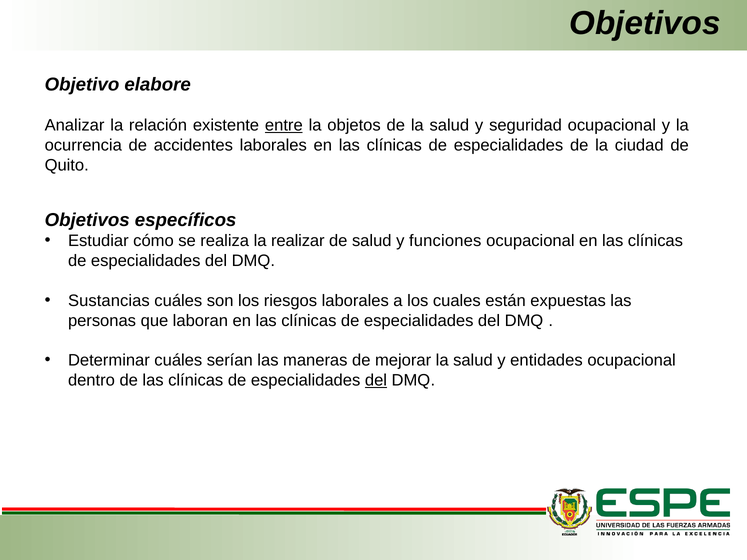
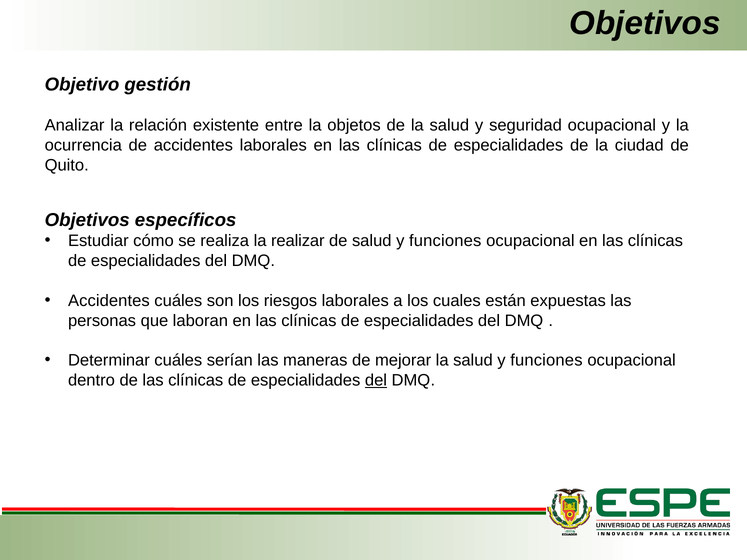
elabore: elabore -> gestión (158, 85)
entre underline: present -> none (284, 125)
Sustancias: Sustancias -> Accidentes (109, 301)
la salud y entidades: entidades -> funciones (546, 361)
